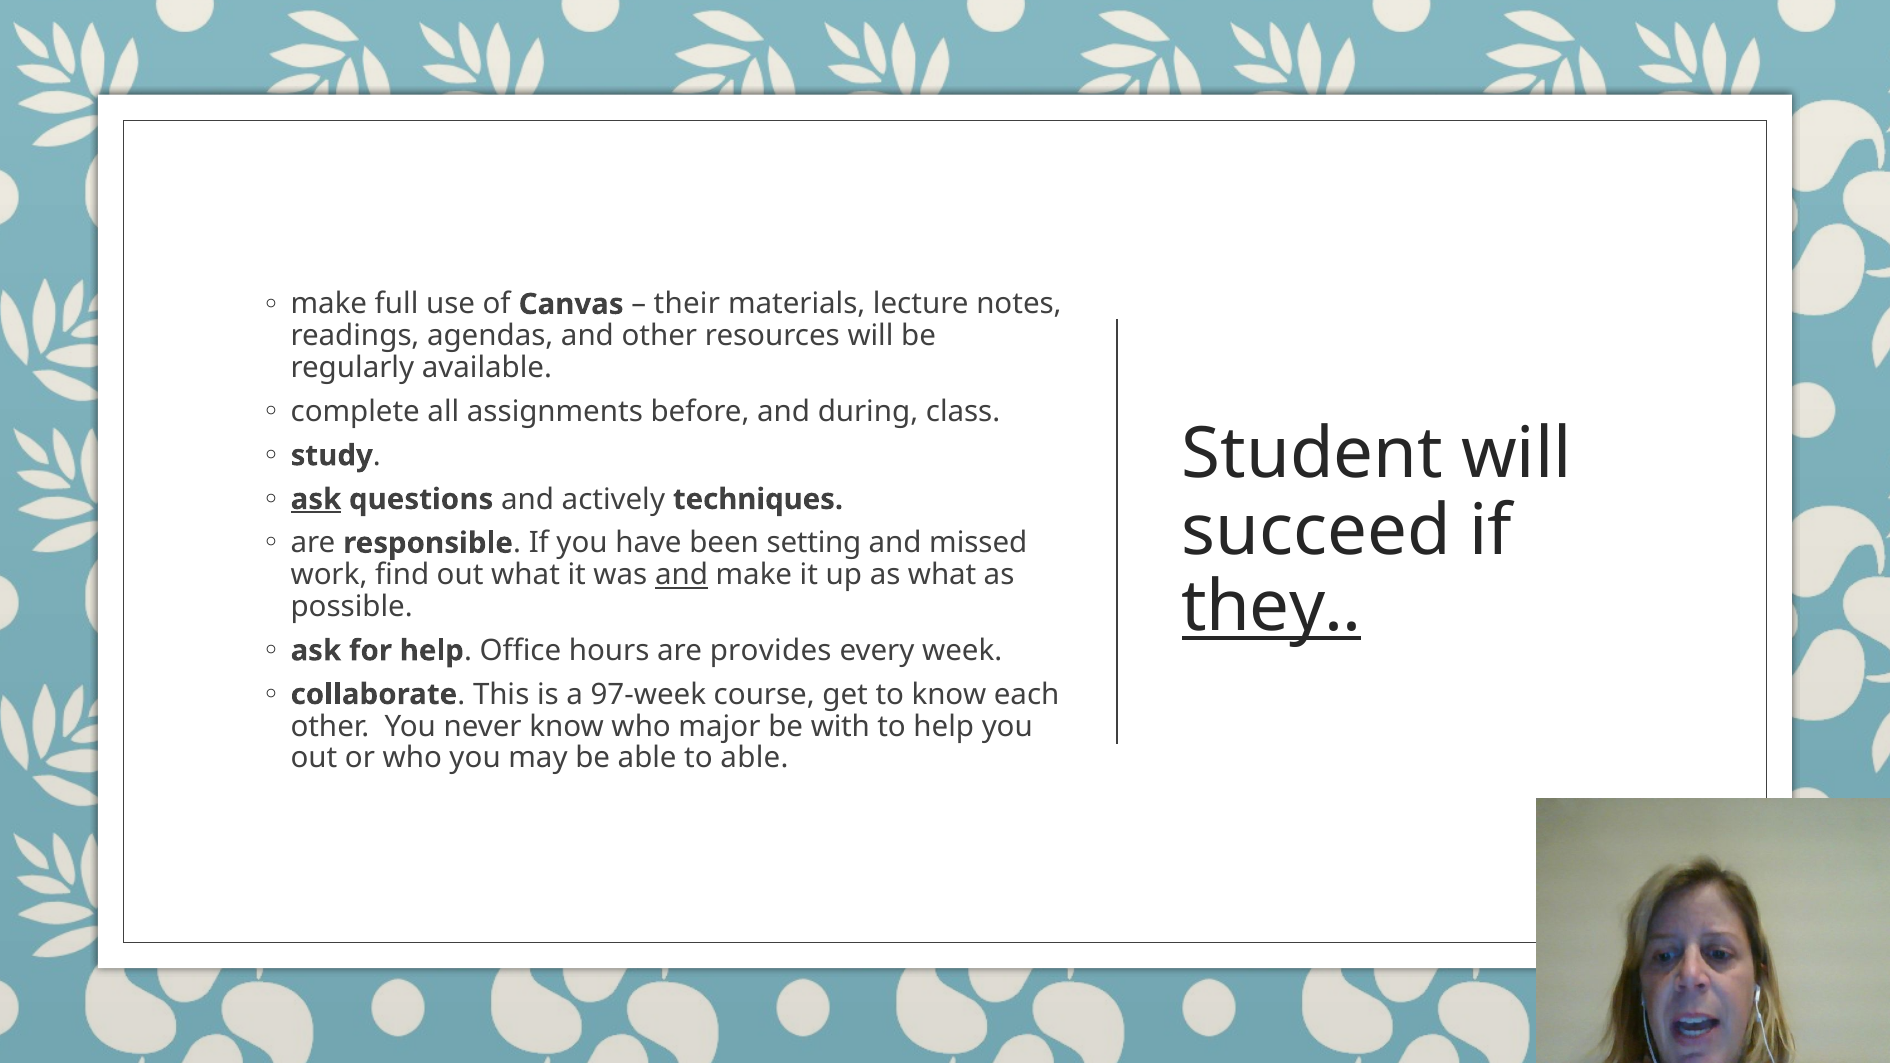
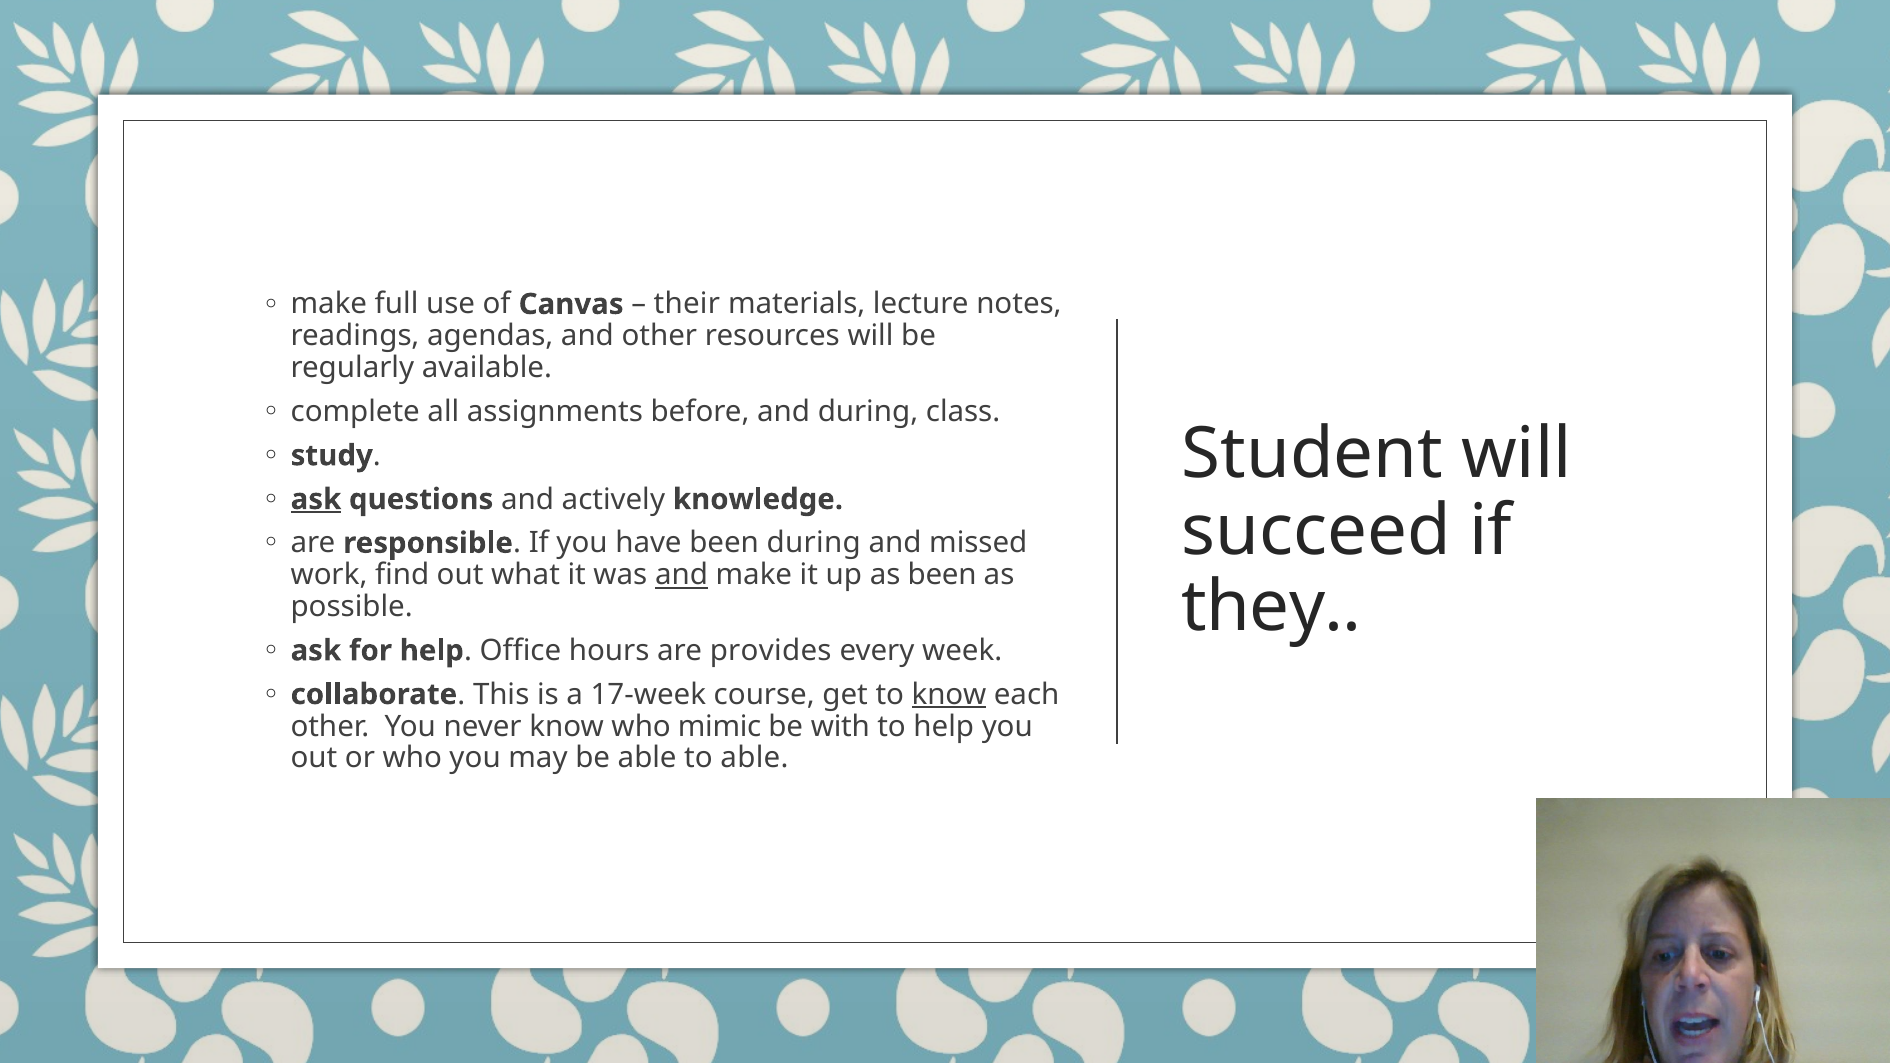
techniques: techniques -> knowledge (758, 499)
been setting: setting -> during (814, 543)
as what: what -> been (942, 575)
they underline: present -> none (1272, 608)
97-week: 97-week -> 17-week (648, 694)
know underline: none -> present (949, 694)
major: major -> mimic (720, 726)
